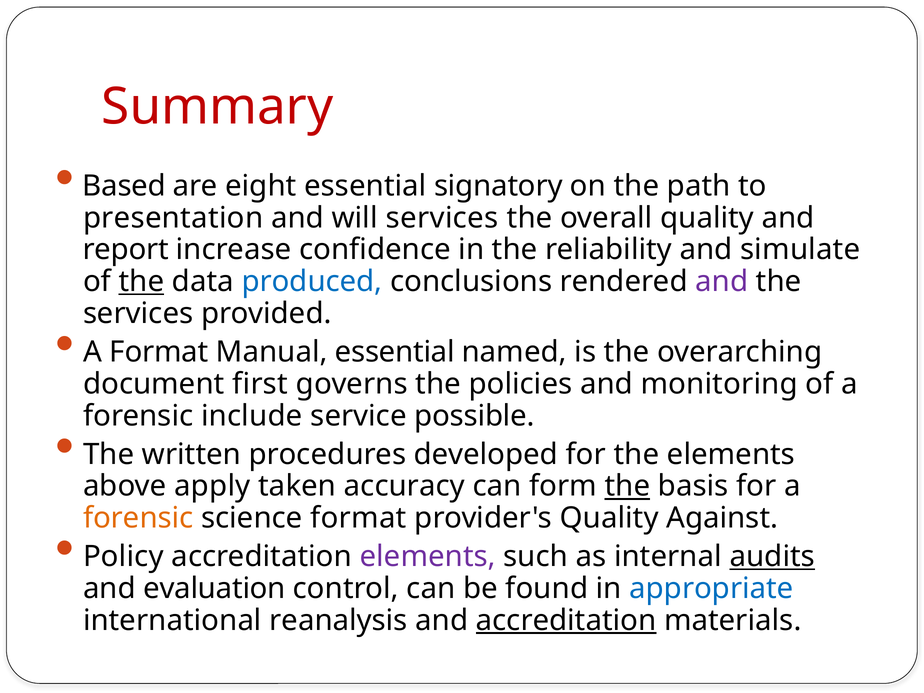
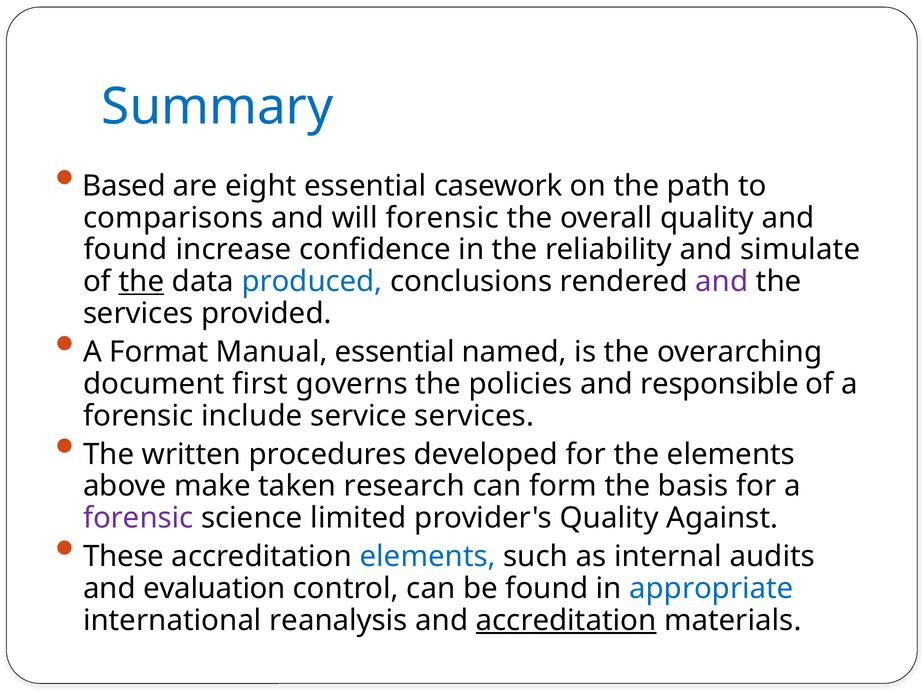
Summary colour: red -> blue (217, 107)
signatory: signatory -> casework (498, 186)
presentation: presentation -> comparisons (173, 218)
will services: services -> forensic (442, 218)
report: report -> found (125, 250)
monitoring: monitoring -> responsible (719, 384)
service possible: possible -> services (474, 416)
apply: apply -> make (212, 486)
accuracy: accuracy -> research (404, 486)
the underline: present -> none (627, 486)
forensic colour: orange -> purple (138, 518)
science format: format -> limited (359, 518)
Policy: Policy -> These (124, 557)
elements colour: purple -> blue (428, 557)
audits underline: present -> none (772, 557)
